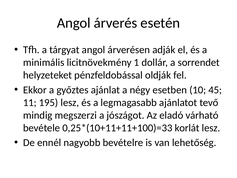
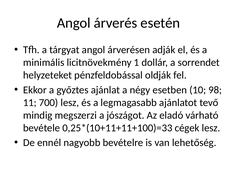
45: 45 -> 98 (215, 90)
195: 195 -> 700 (49, 102)
korlát: korlát -> cégek (187, 128)
